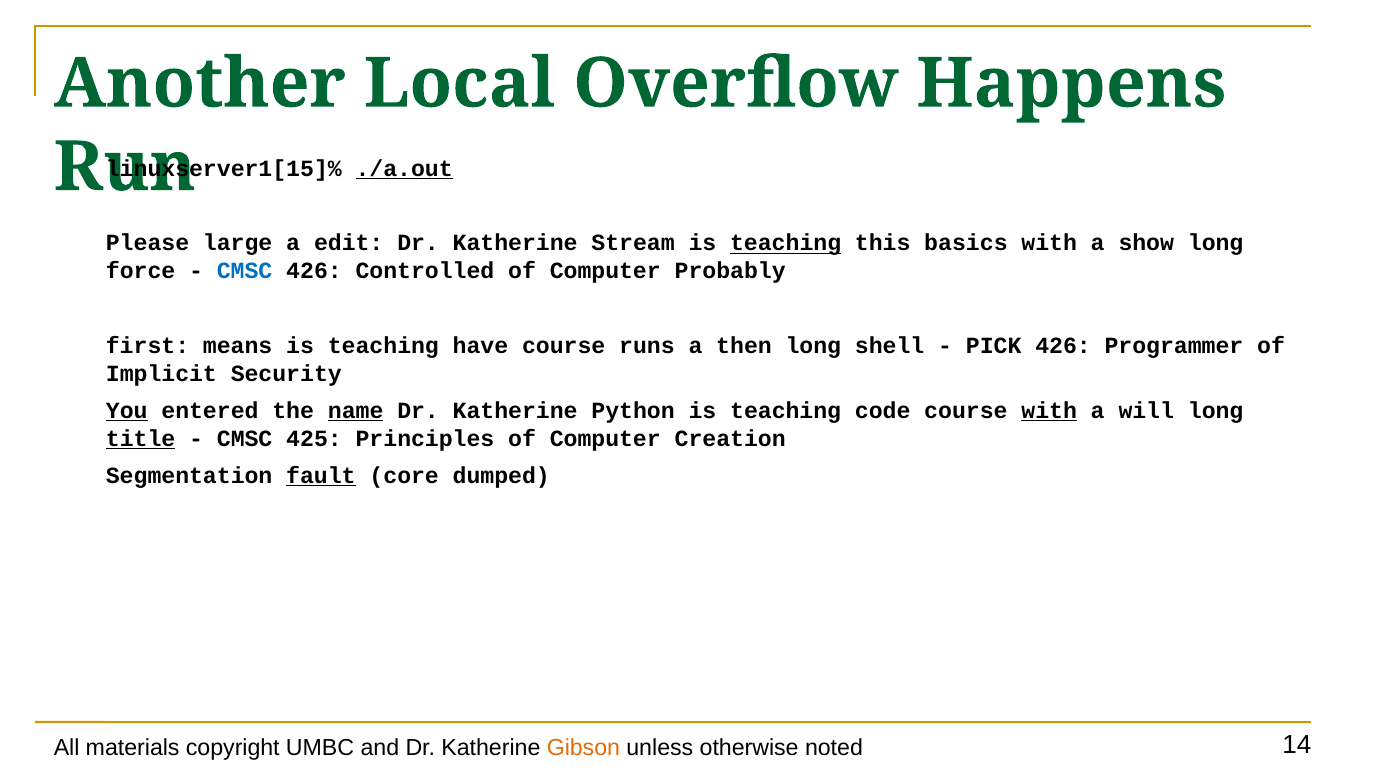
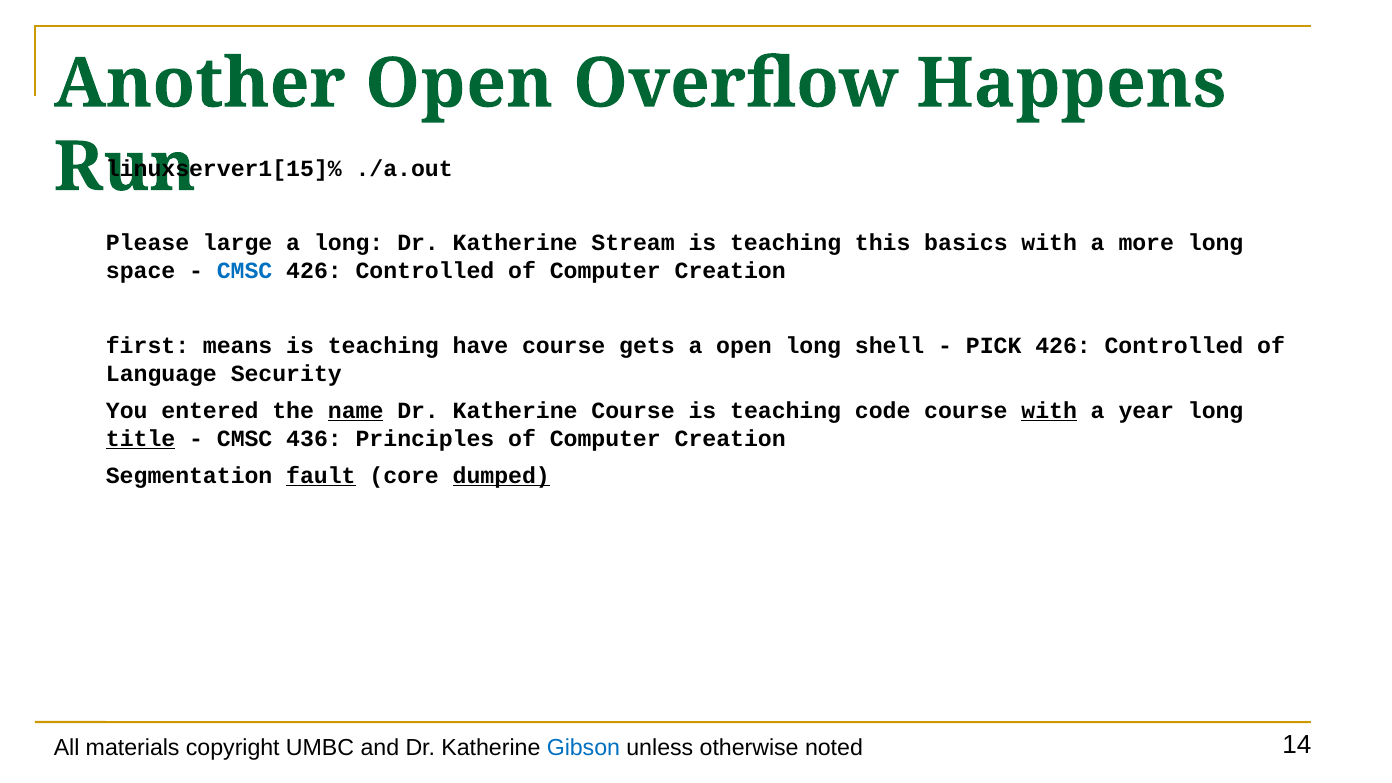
Another Local: Local -> Open (459, 84)
./a.out underline: present -> none (404, 169)
a edit: edit -> long (349, 243)
teaching underline: present -> none (786, 243)
show: show -> more (1146, 243)
force: force -> space (141, 271)
Probably: Probably -> Creation (730, 271)
runs: runs -> gets (647, 346)
a then: then -> open (744, 346)
Programmer: Programmer -> Controlled (1174, 346)
Implicit: Implicit -> Language (161, 373)
You underline: present -> none (127, 411)
Katherine Python: Python -> Course (633, 411)
will: will -> year (1146, 411)
425: 425 -> 436 (314, 438)
dumped underline: none -> present (501, 476)
Gibson colour: orange -> blue (583, 747)
